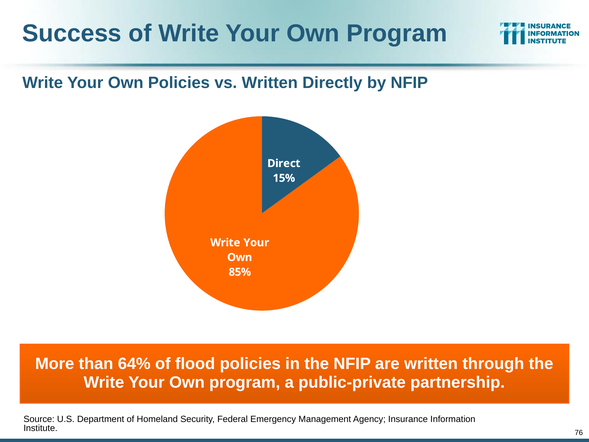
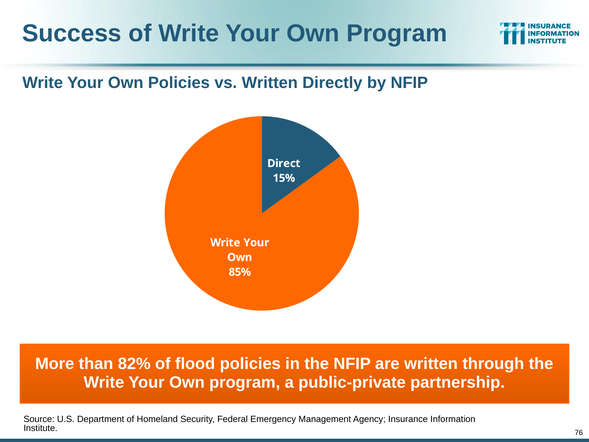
64%: 64% -> 82% (134, 364)
